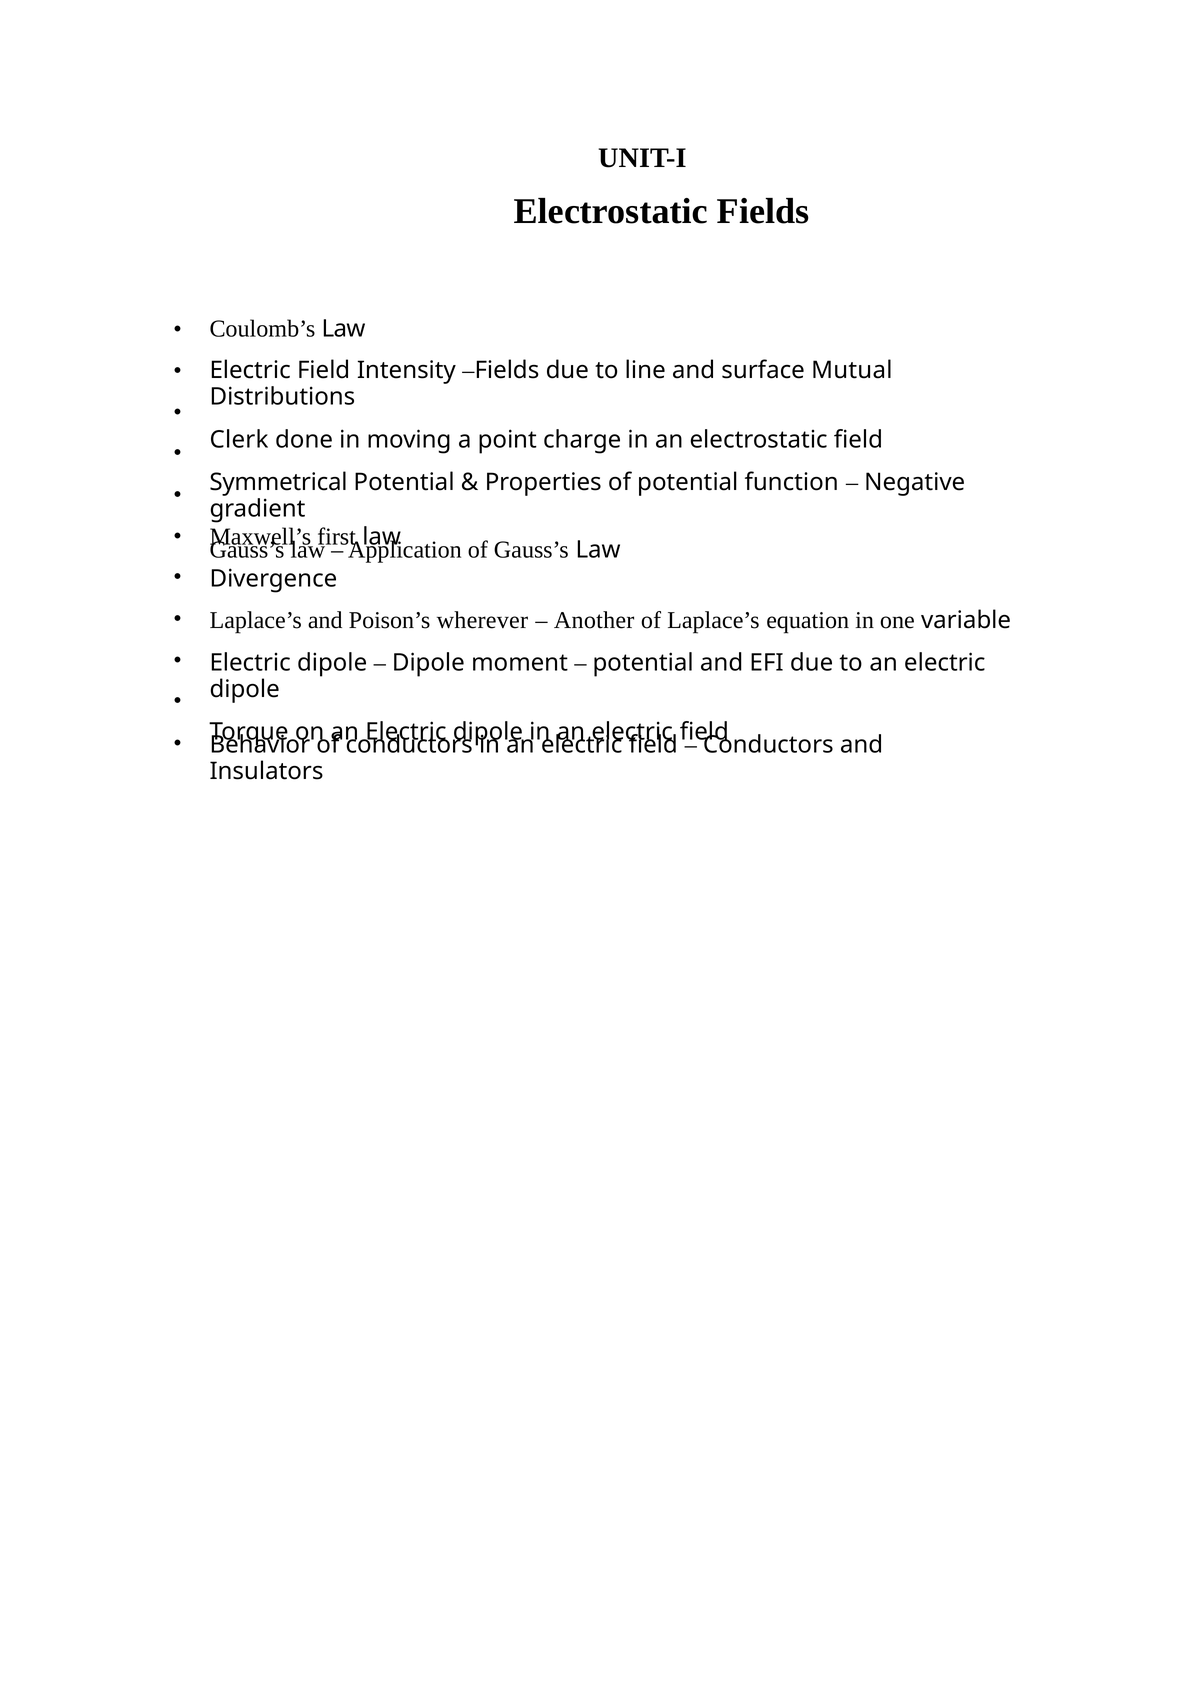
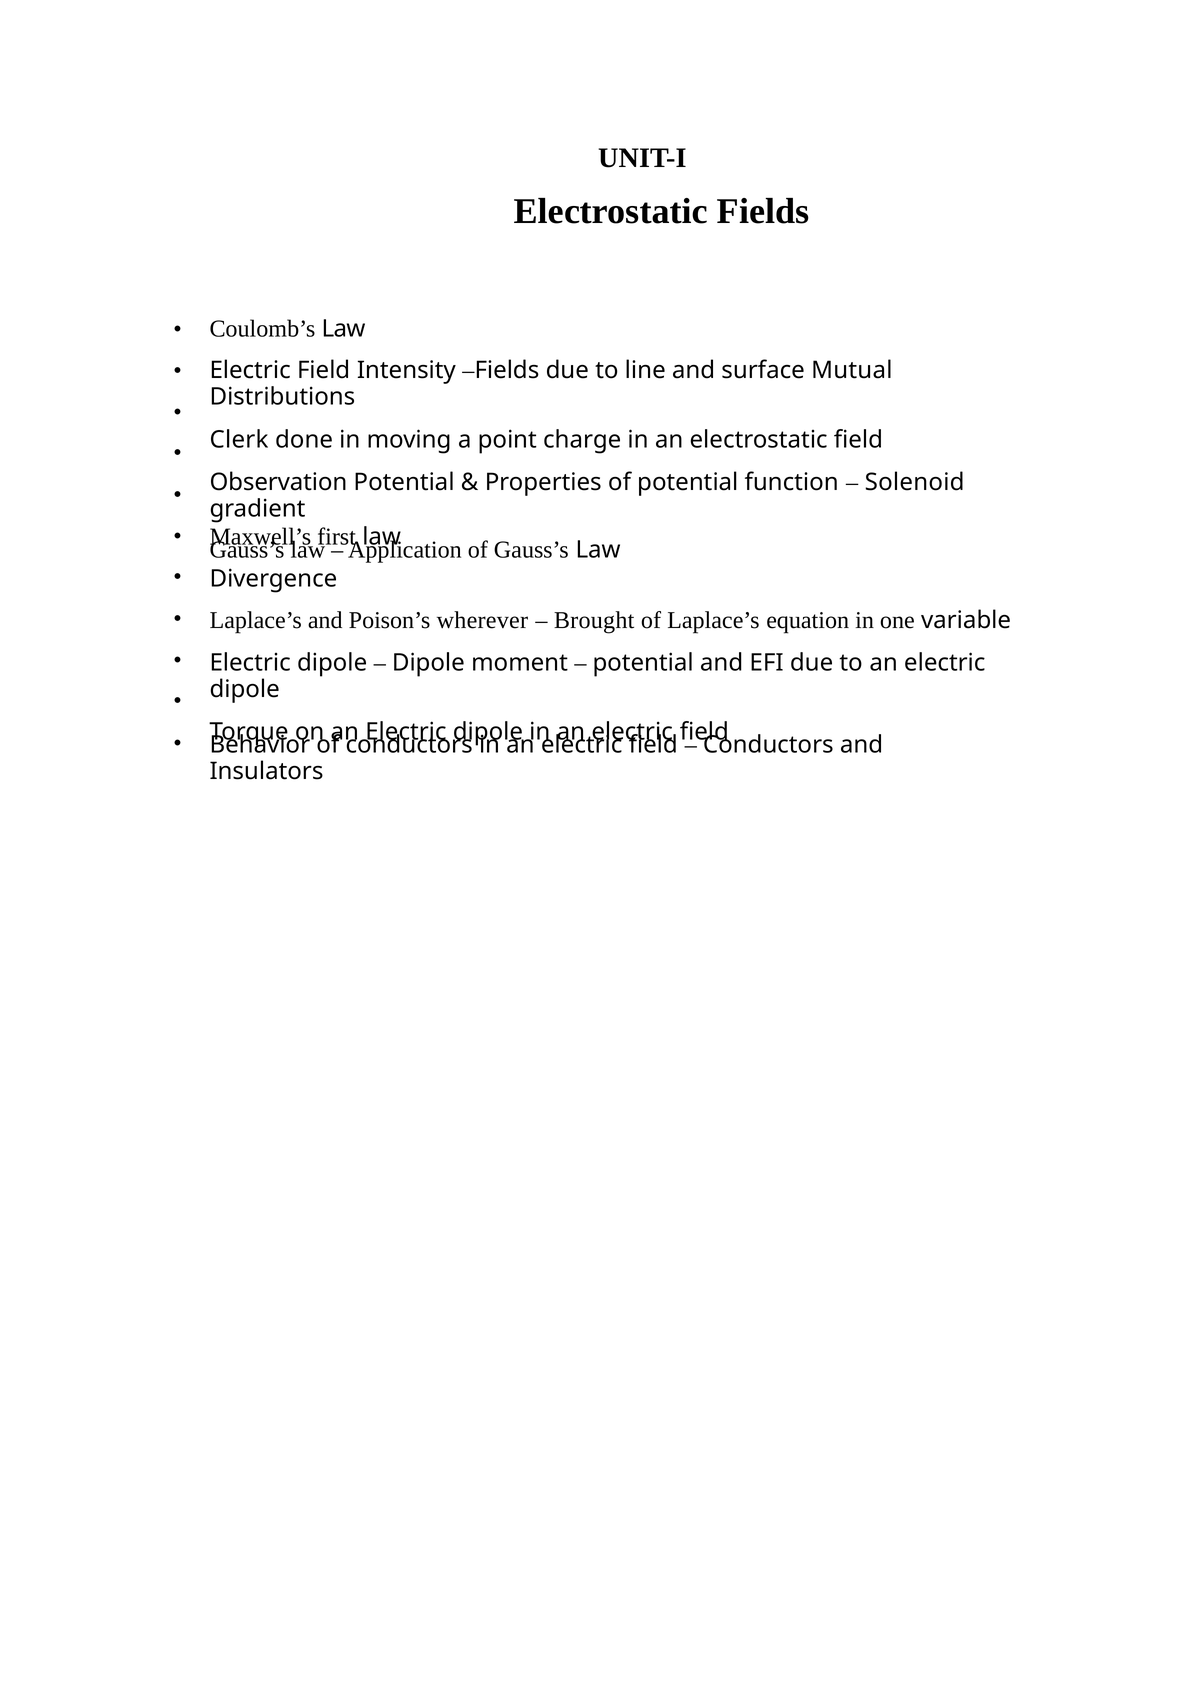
Symmetrical: Symmetrical -> Observation (278, 482)
Negative: Negative -> Solenoid (915, 482)
Another: Another -> Brought (594, 620)
